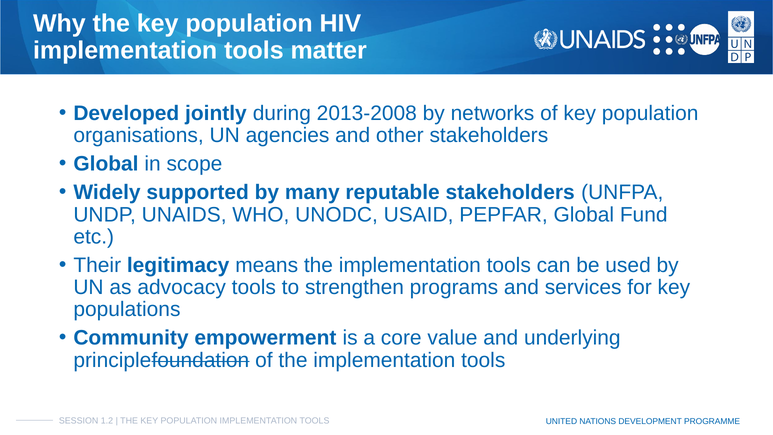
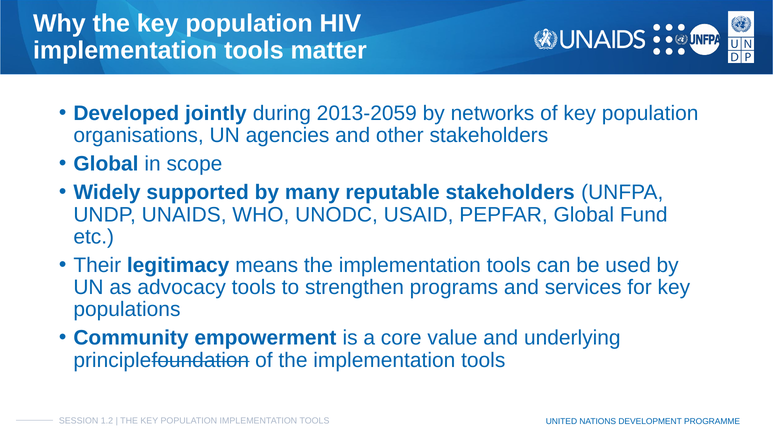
2013-2008: 2013-2008 -> 2013-2059 (367, 113)
